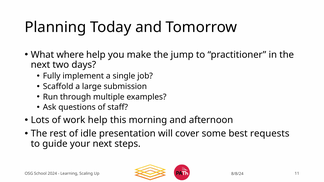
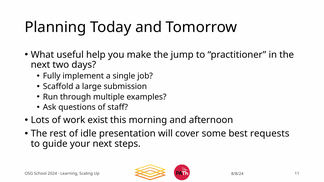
where: where -> useful (70, 55)
work help: help -> exist (98, 120)
